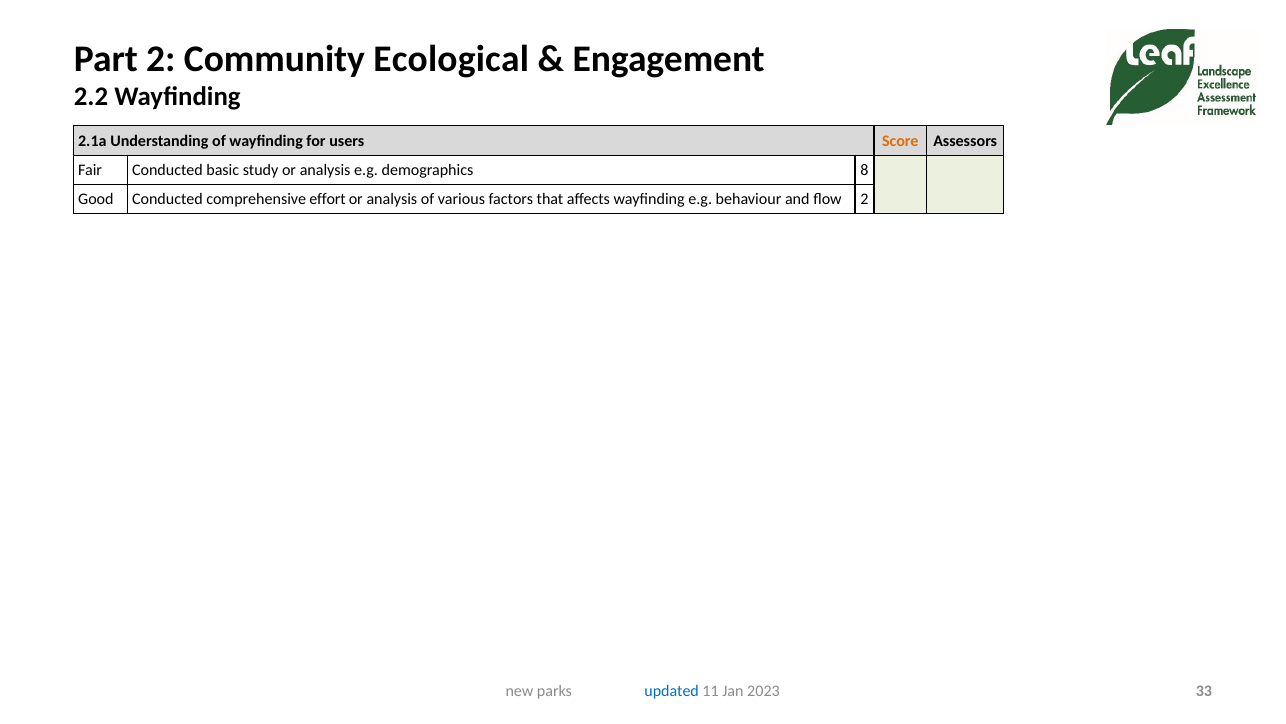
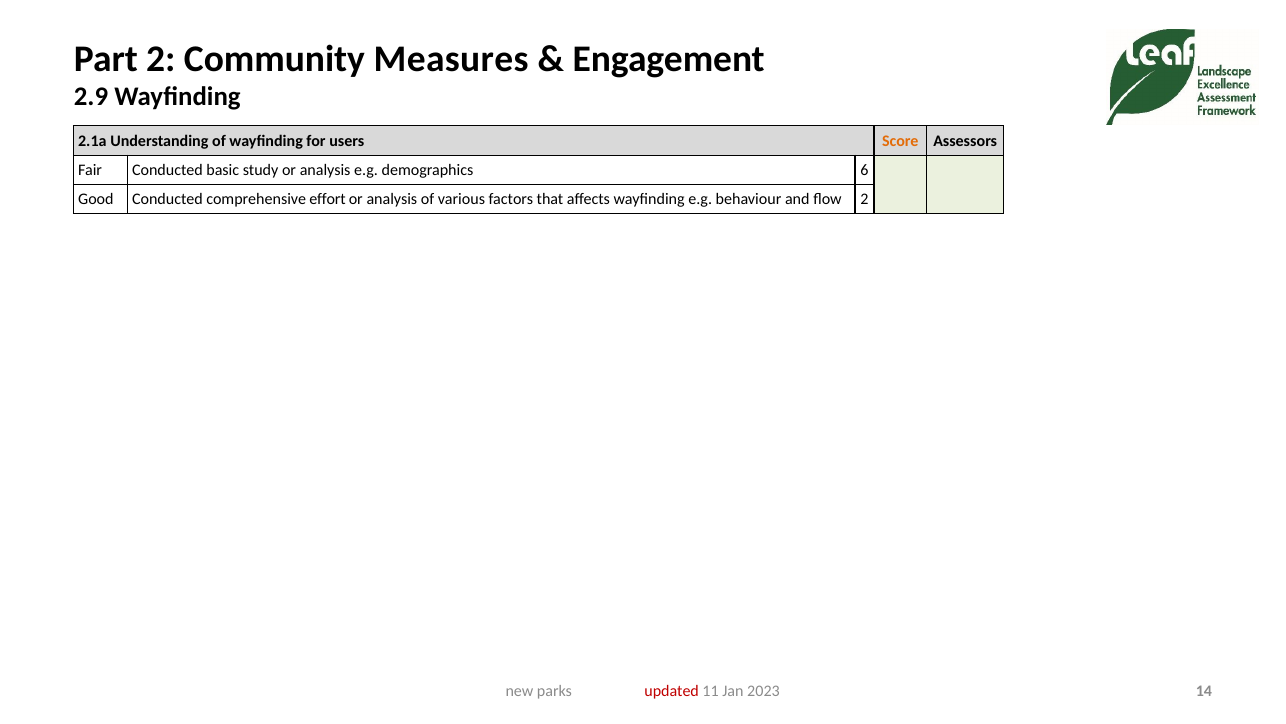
Ecological: Ecological -> Measures (451, 59)
2.2: 2.2 -> 2.9 (91, 97)
8: 8 -> 6 (865, 170)
updated colour: blue -> red (672, 691)
33: 33 -> 14 (1204, 691)
